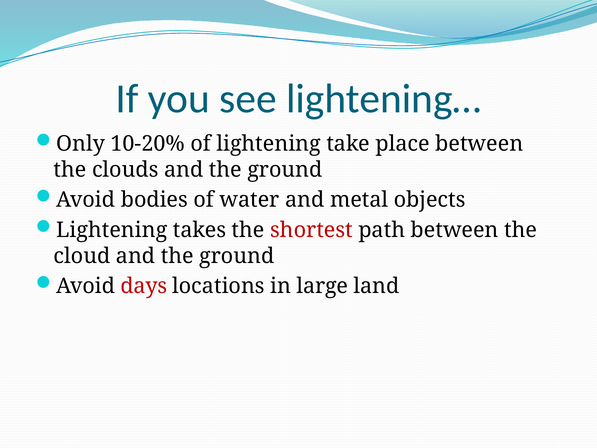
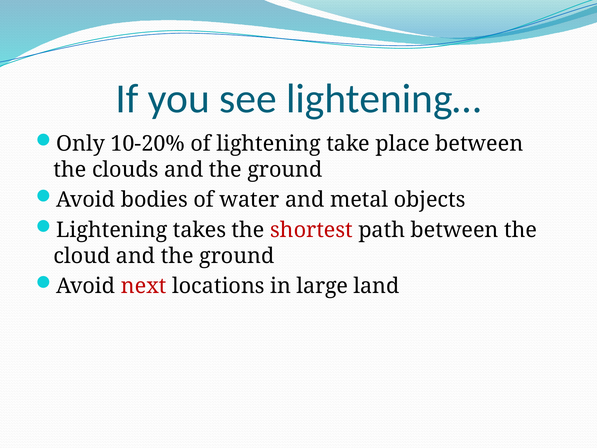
days: days -> next (144, 286)
